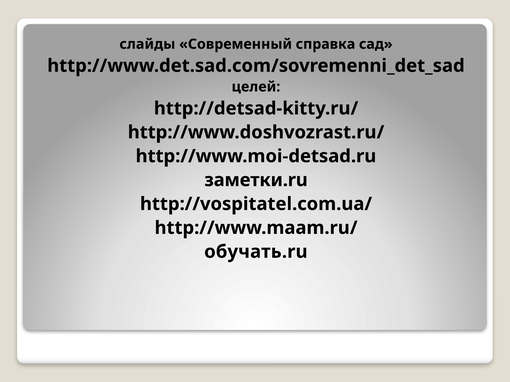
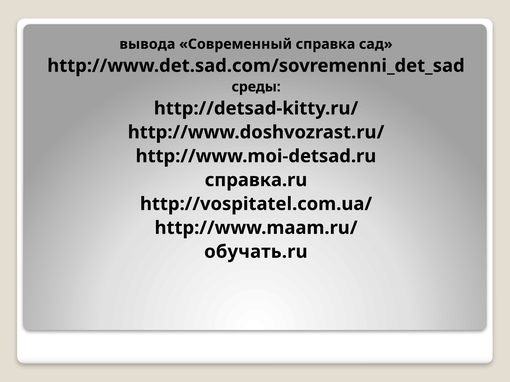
слайды: слайды -> вывода (147, 44)
целей: целей -> среды (256, 87)
заметки.ru: заметки.ru -> справка.ru (256, 180)
